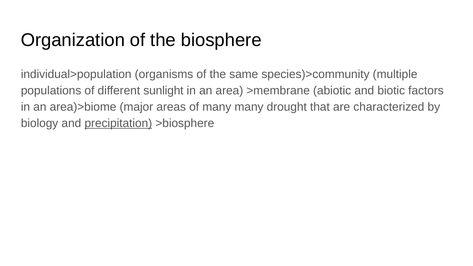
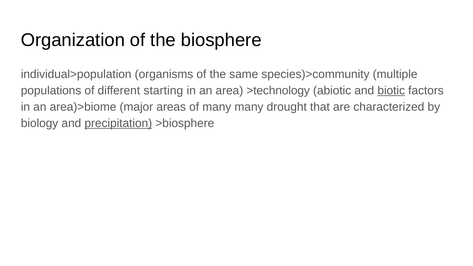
sunlight: sunlight -> starting (163, 91)
>membrane: >membrane -> >technology (278, 91)
biotic underline: none -> present (391, 91)
